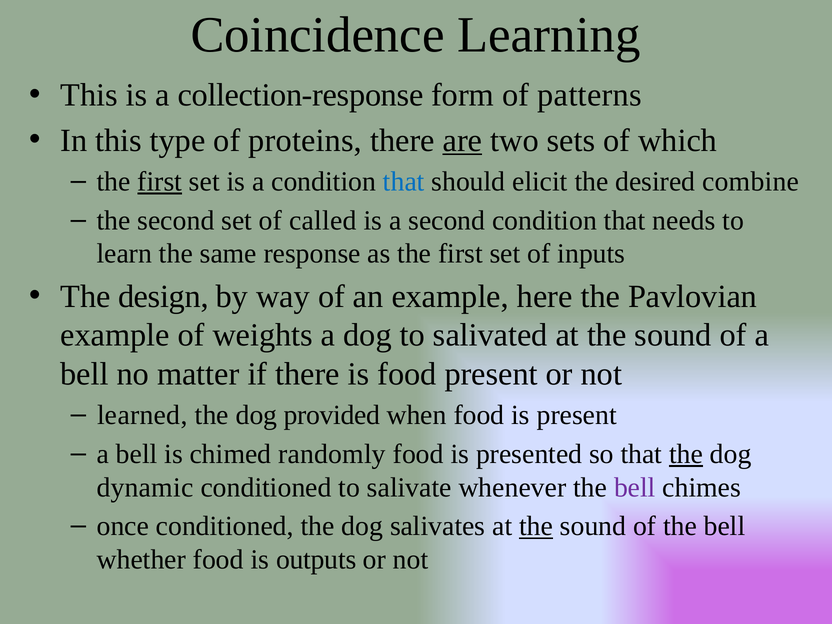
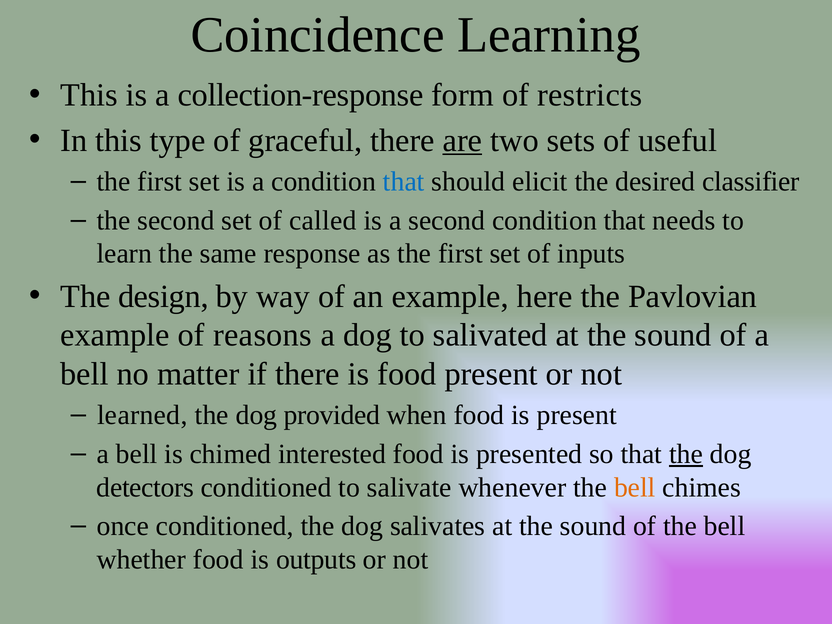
patterns: patterns -> restricts (590, 95)
proteins: proteins -> graceful (305, 140)
which: which -> useful (678, 140)
first underline: present -> none (160, 182)
combine: combine -> classifier (751, 182)
weights: weights -> reasons (263, 335)
randomly: randomly -> interested (332, 454)
dynamic: dynamic -> detectors (145, 487)
bell colour: purple -> orange (635, 487)
the underline: present -> none (536, 526)
